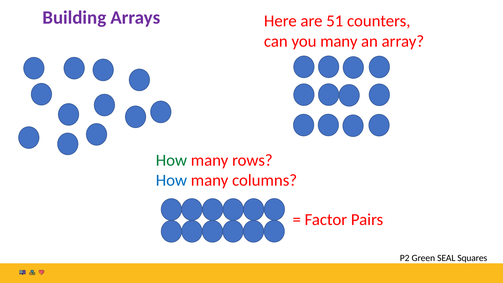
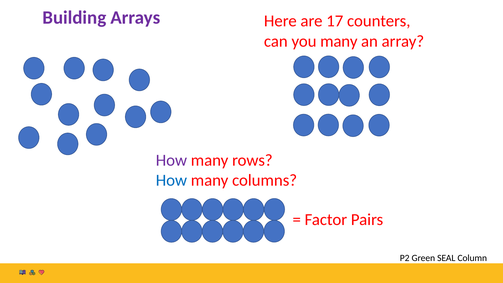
51: 51 -> 17 (335, 21)
How colour: green -> purple (171, 160)
Squares: Squares -> Column (472, 258)
